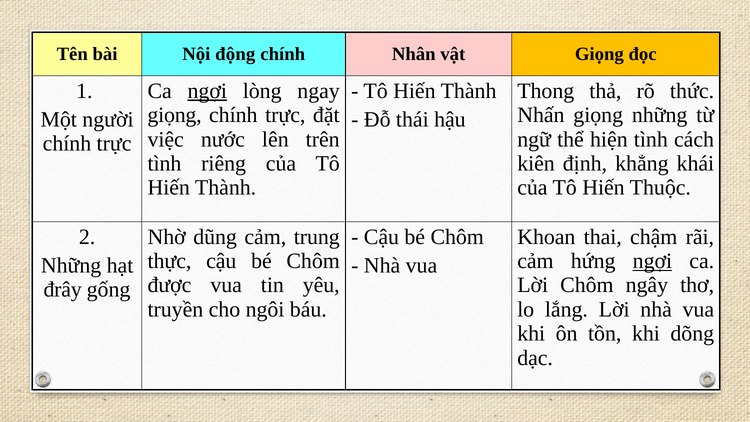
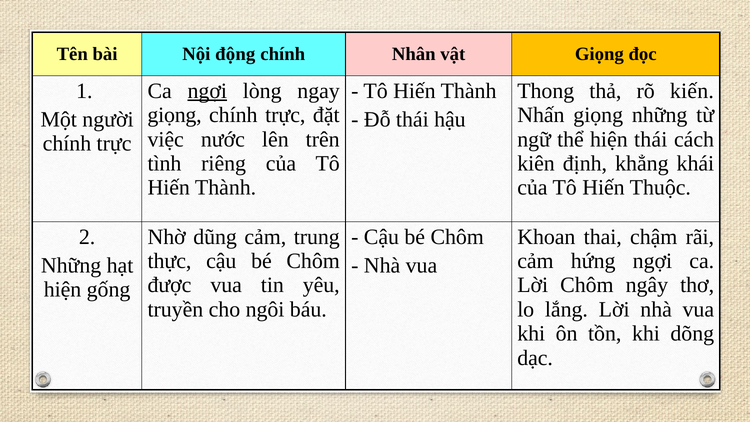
thức: thức -> kiến (692, 91)
hiện tình: tình -> thái (651, 139)
ngợi underline: present -> none (652, 261)
đrây: đrây -> hiện (63, 290)
